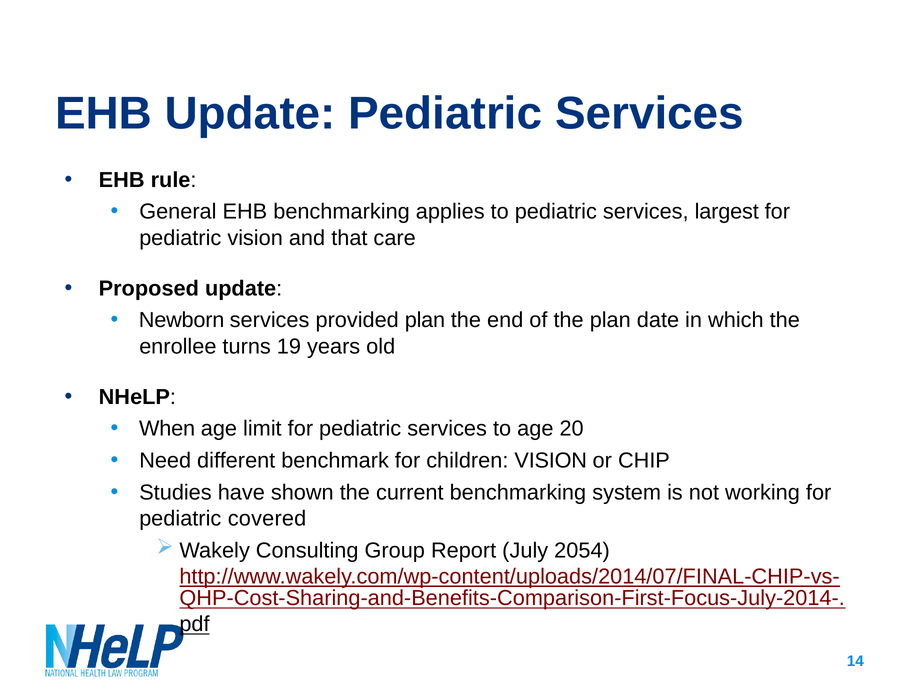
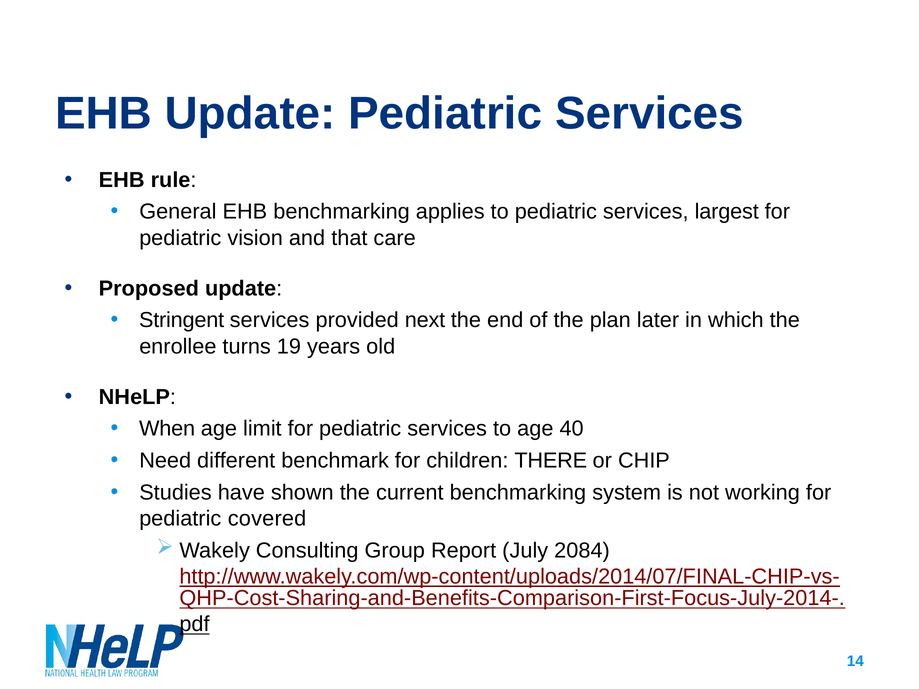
Newborn: Newborn -> Stringent (182, 320)
provided plan: plan -> next (425, 320)
date: date -> later (658, 320)
20: 20 -> 40 (572, 429)
children VISION: VISION -> THERE (551, 461)
2054: 2054 -> 2084 (582, 551)
